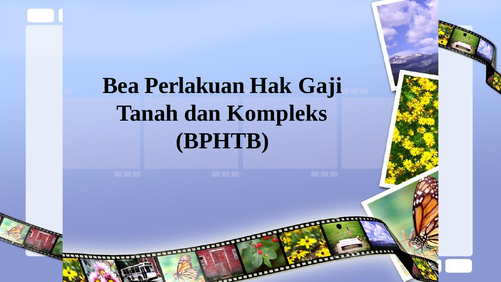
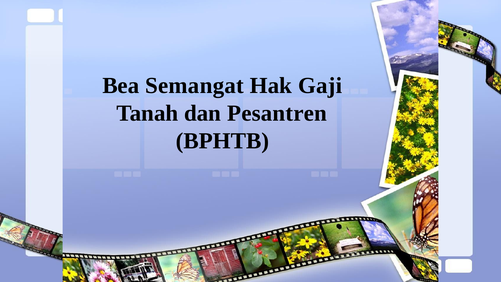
Perlakuan: Perlakuan -> Semangat (194, 86)
Kompleks: Kompleks -> Pesantren (277, 113)
